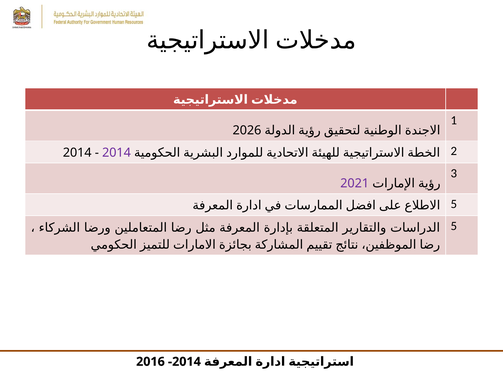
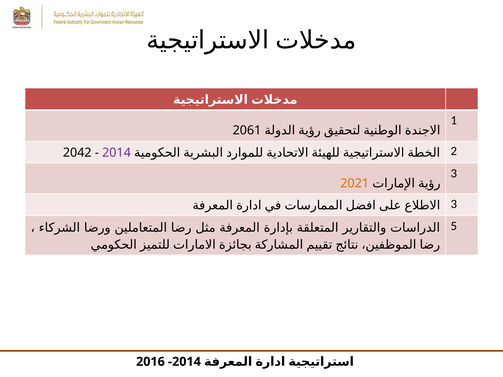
2026: 2026 -> 2061 (247, 131)
2014: 2014 -> 2042 (77, 153)
2021 colour: purple -> orange (355, 183)
5: 5 -> 3 (454, 204)
